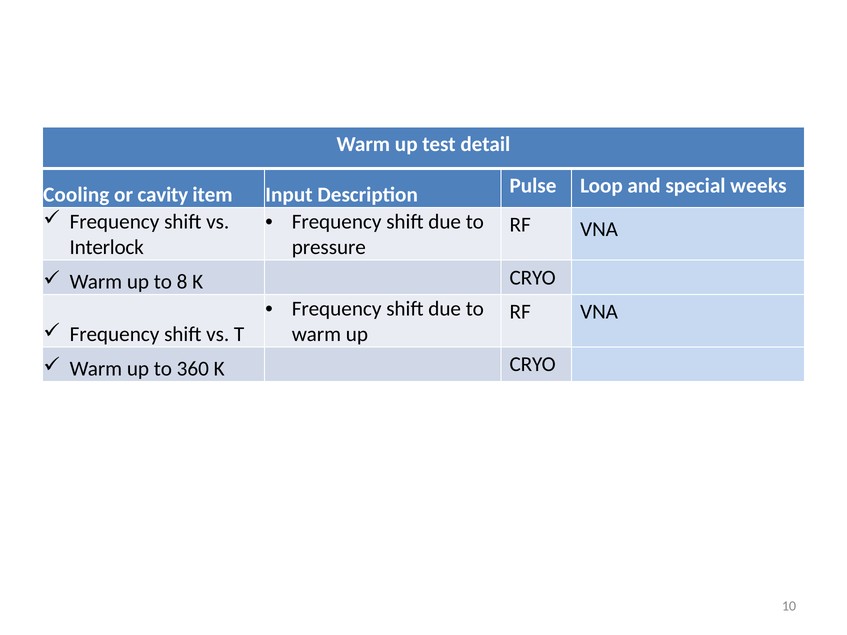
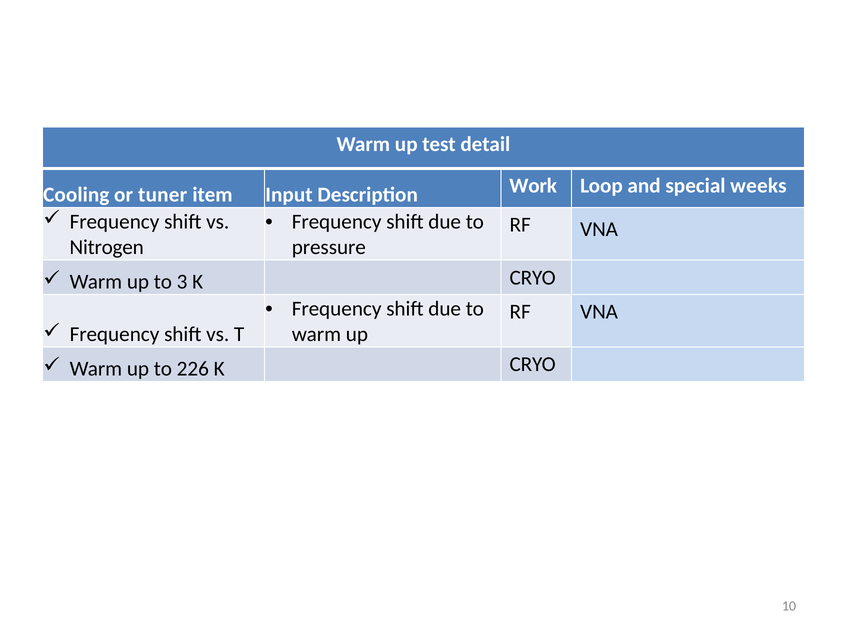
cavity: cavity -> tuner (163, 195)
Pulse: Pulse -> Work (533, 186)
Interlock: Interlock -> Nitrogen (107, 248)
8: 8 -> 3 (182, 282)
360: 360 -> 226 (193, 369)
